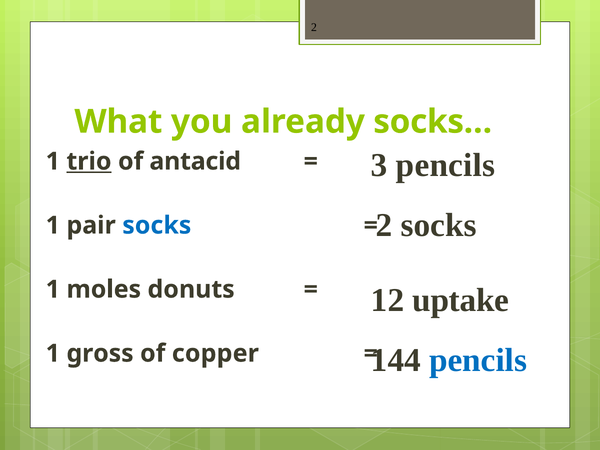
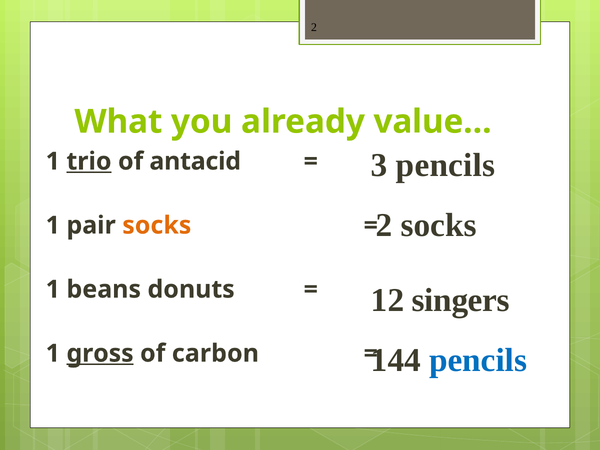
socks…: socks… -> value… (433, 122)
socks colour: blue -> orange (157, 225)
uptake: uptake -> singers (461, 300)
moles: moles -> beans (104, 289)
gross underline: none -> present (100, 353)
copper: copper -> carbon (215, 353)
